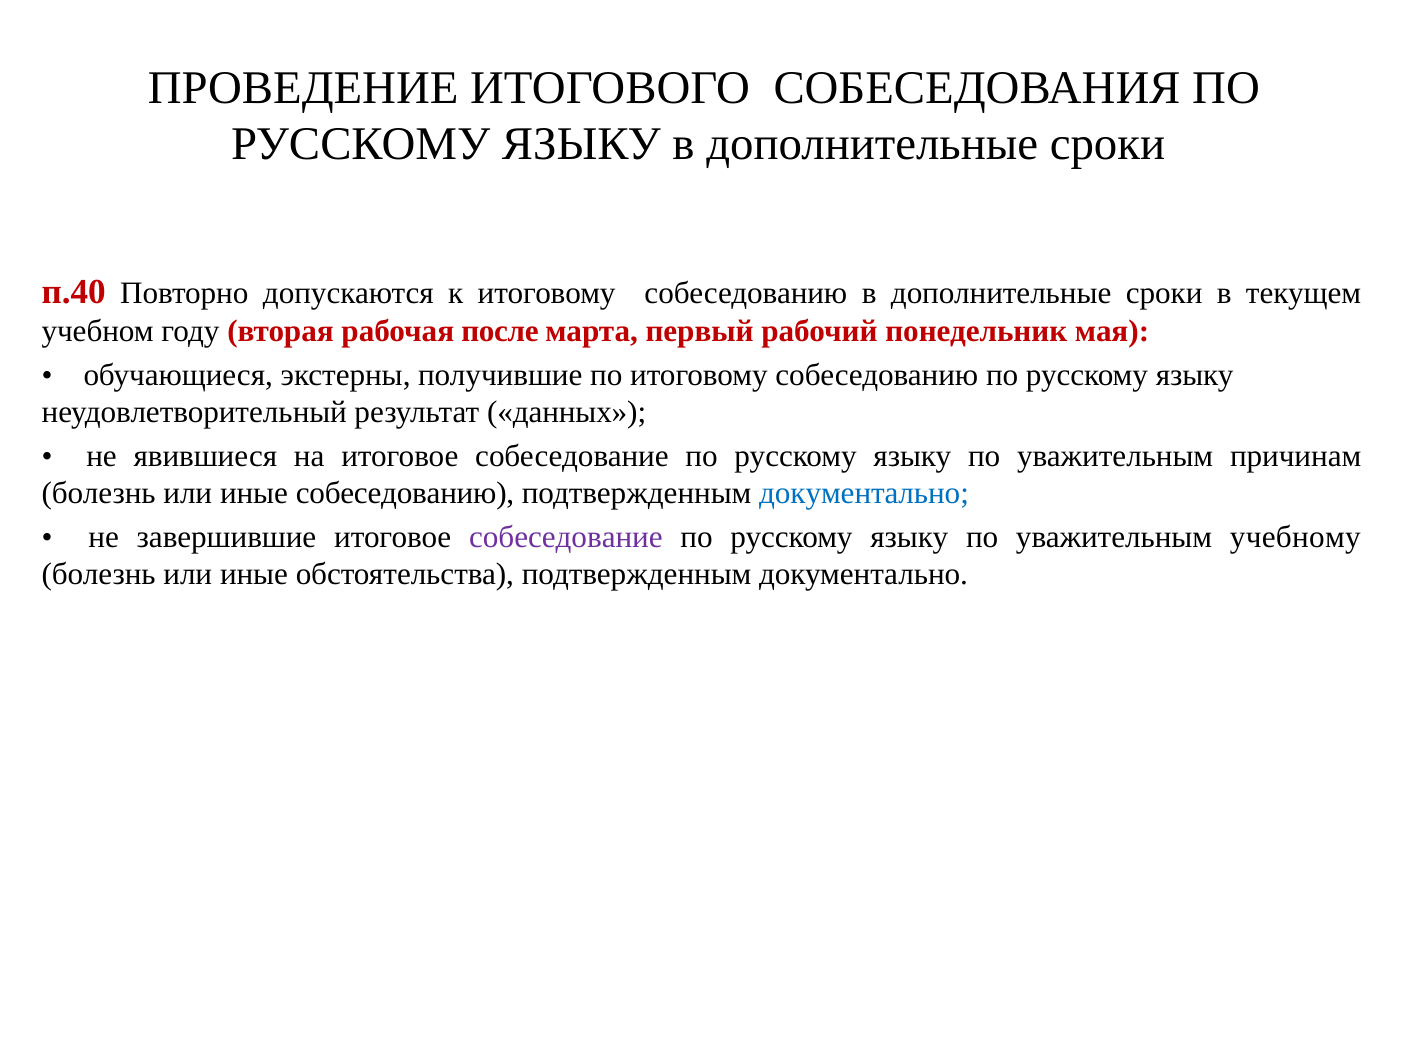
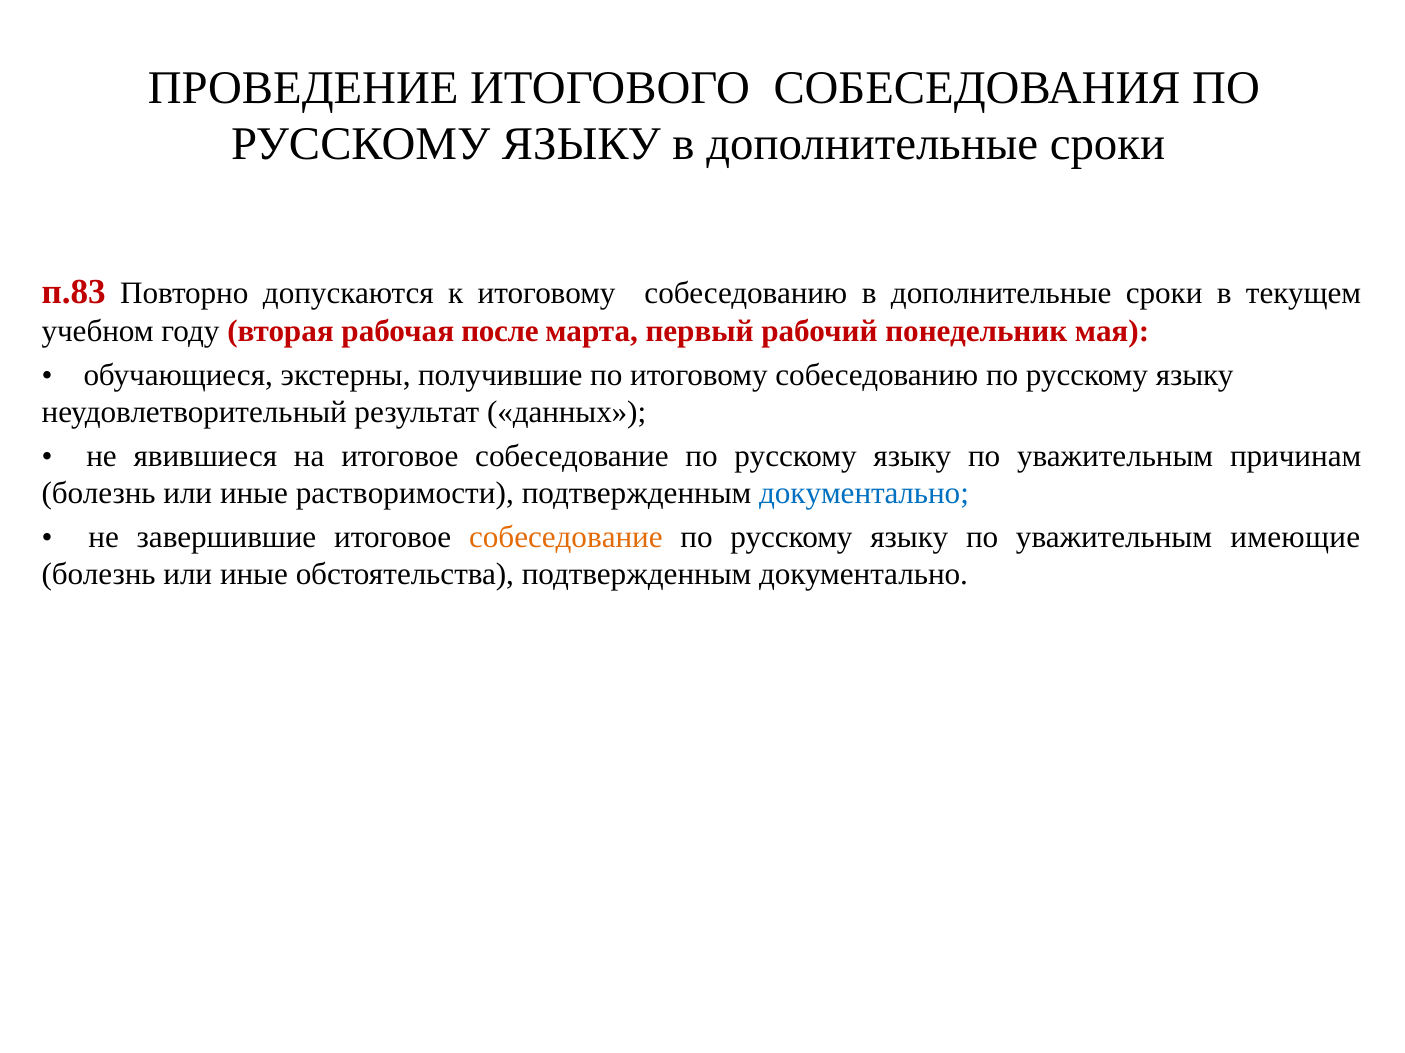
п.40: п.40 -> п.83 (74, 292)
иные собеседованию: собеседованию -> растворимости (405, 494)
собеседование colour: purple -> orange (566, 537)
учебному: учебному -> имеющие (1295, 537)
